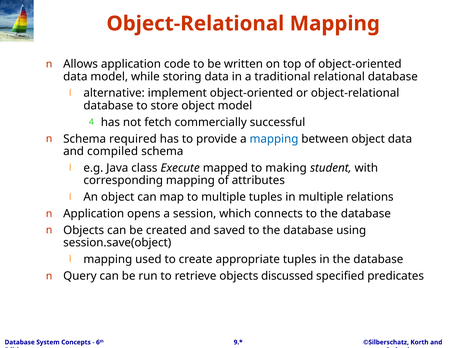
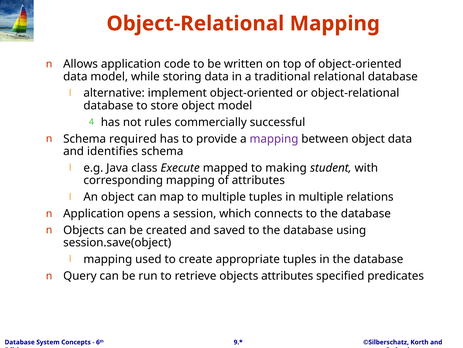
fetch: fetch -> rules (158, 122)
mapping colour: blue -> purple (274, 139)
compiled: compiled -> identifies (113, 151)
objects discussed: discussed -> attributes (287, 275)
